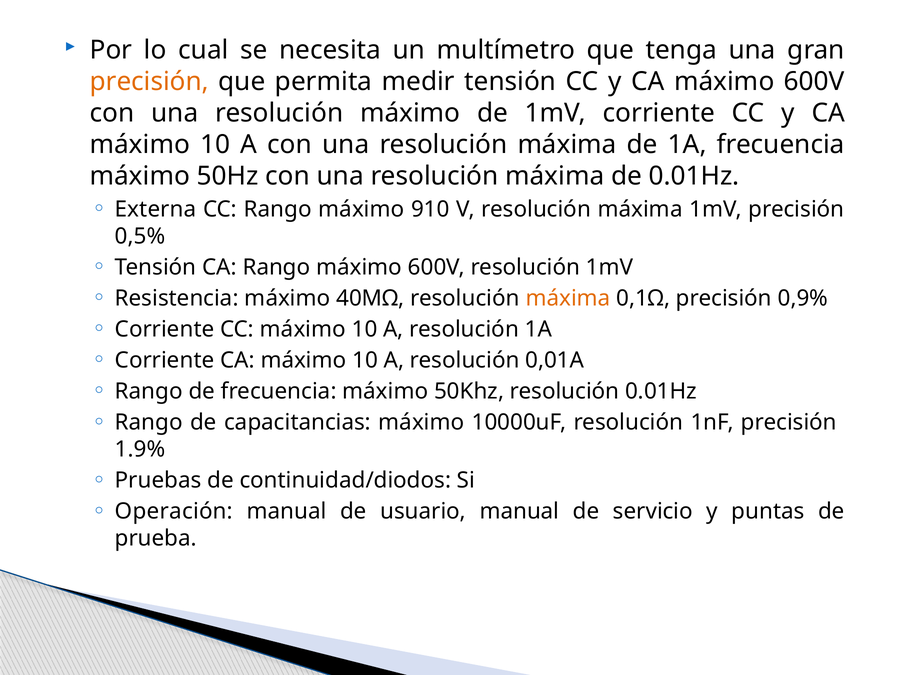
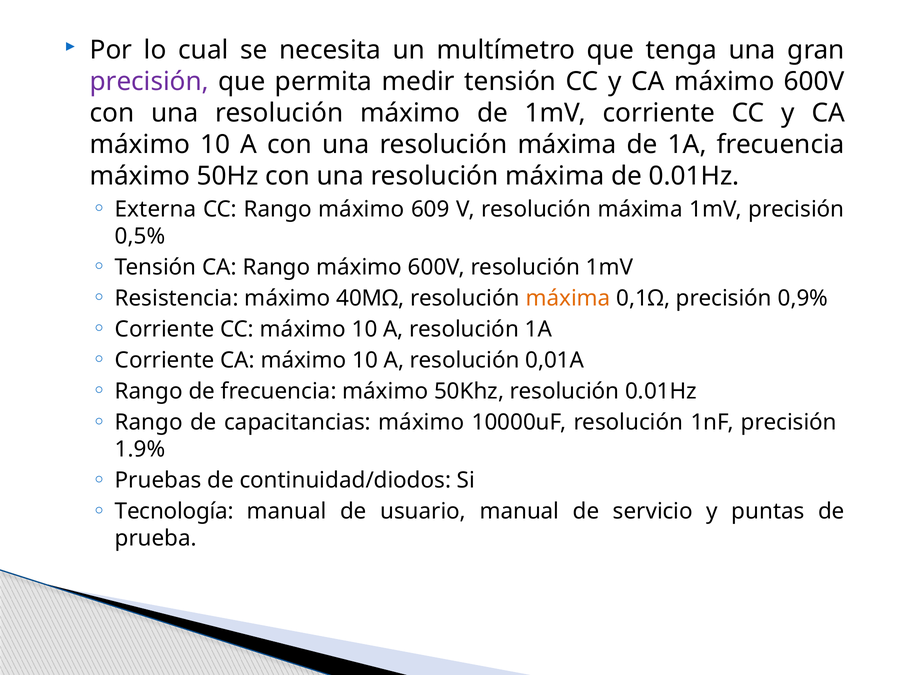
precisión colour: orange -> purple (149, 82)
910: 910 -> 609 (430, 209)
Operación: Operación -> Tecnología (174, 511)
